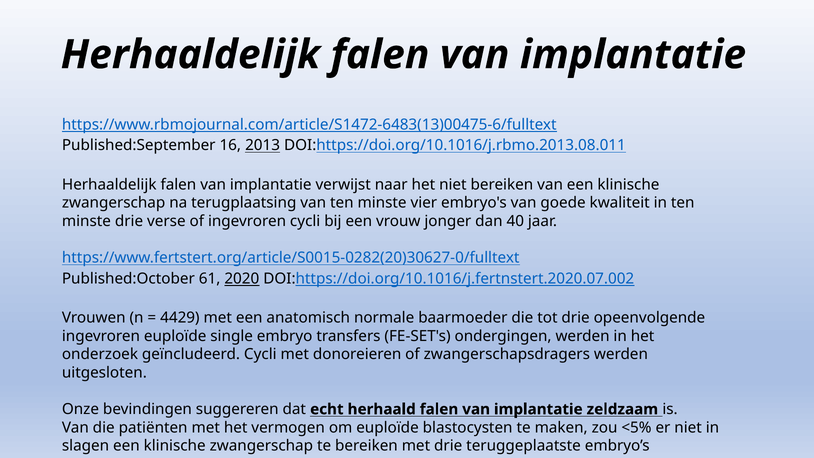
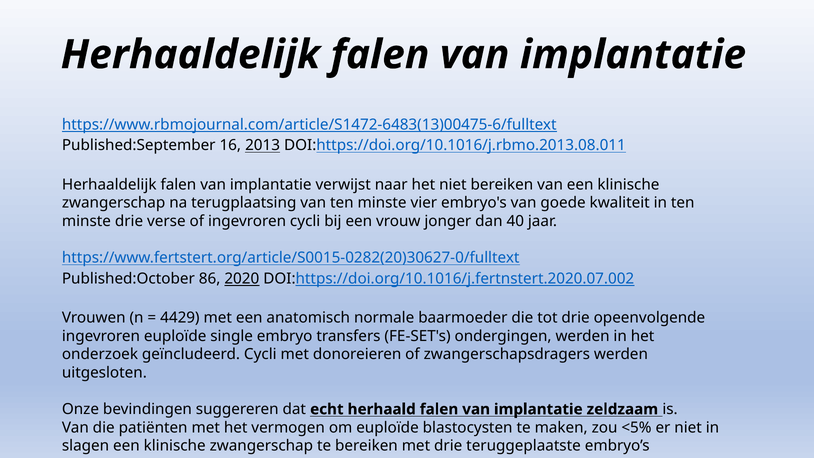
61: 61 -> 86 (210, 279)
